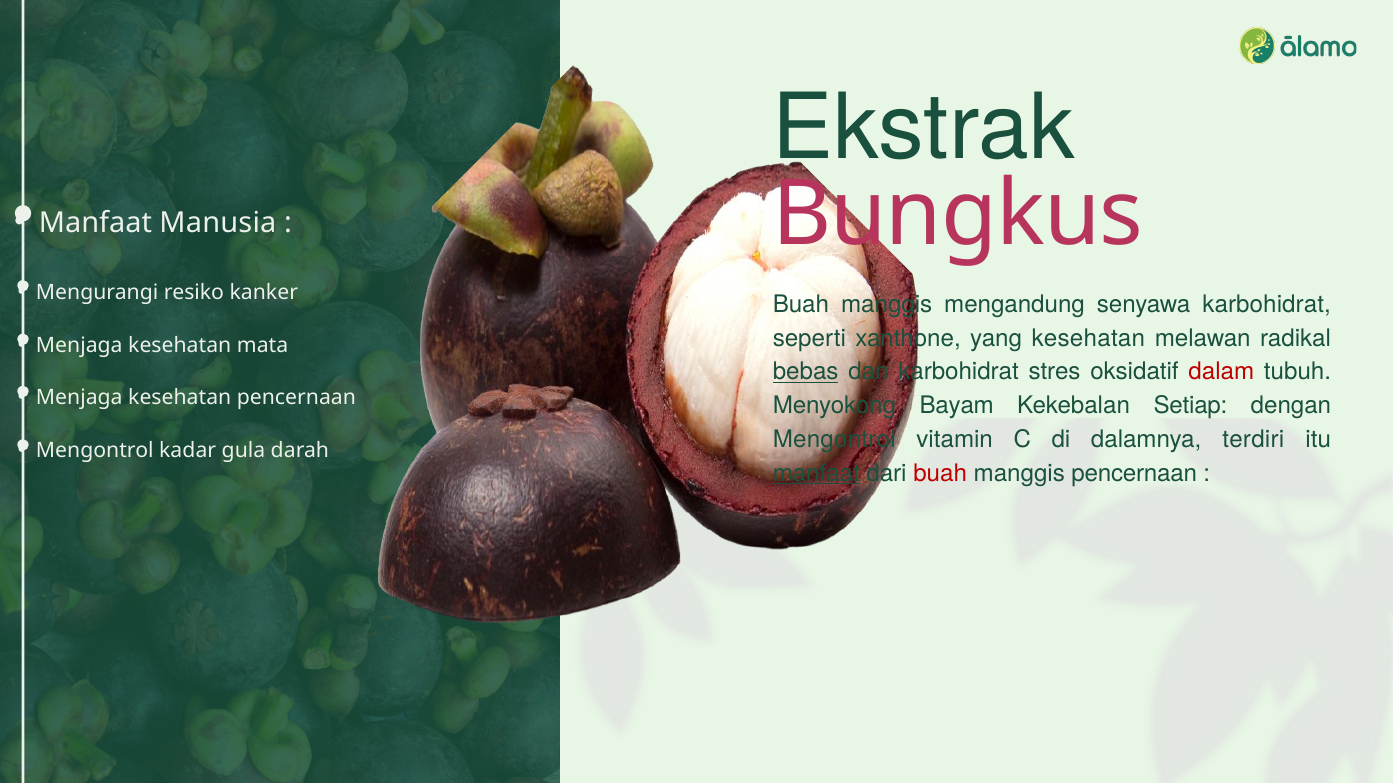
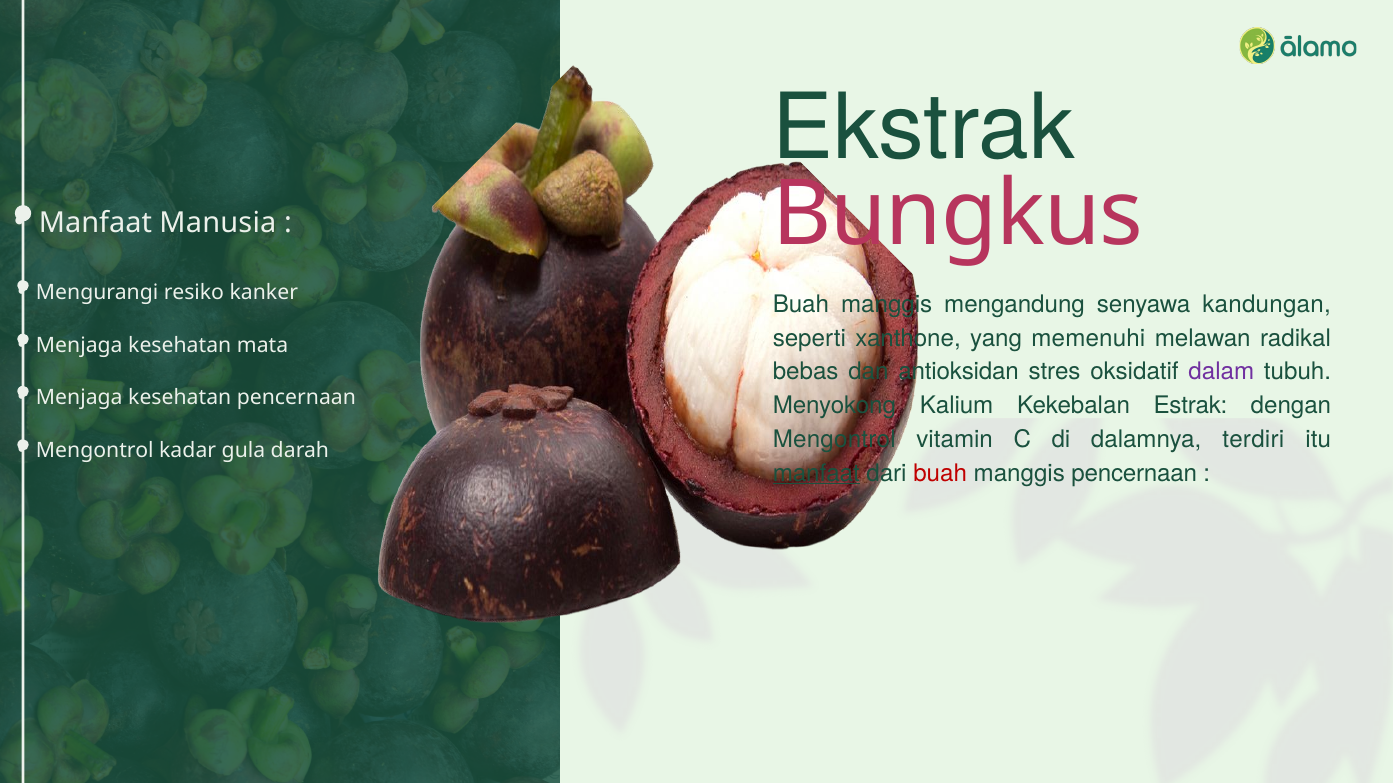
senyawa karbohidrat: karbohidrat -> kandungan (1267, 304)
yang kesehatan: kesehatan -> memenuhi (1088, 338)
bebas underline: present -> none (806, 372)
dan karbohidrat: karbohidrat -> antioksidan (959, 372)
dalam colour: red -> purple (1221, 372)
Bayam: Bayam -> Kalium (957, 406)
Setiap: Setiap -> Estrak (1190, 406)
